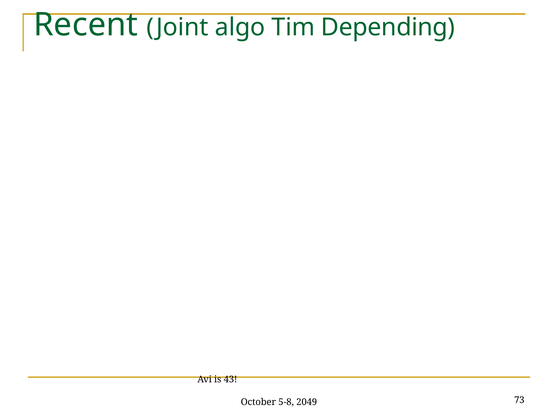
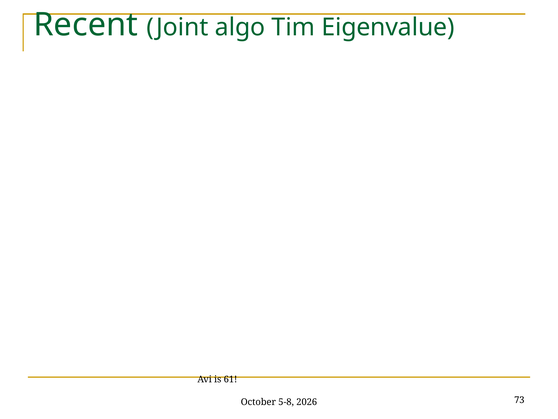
Depending: Depending -> Eigenvalue (388, 27)
43: 43 -> 61 (230, 379)
2049: 2049 -> 2026 (307, 401)
